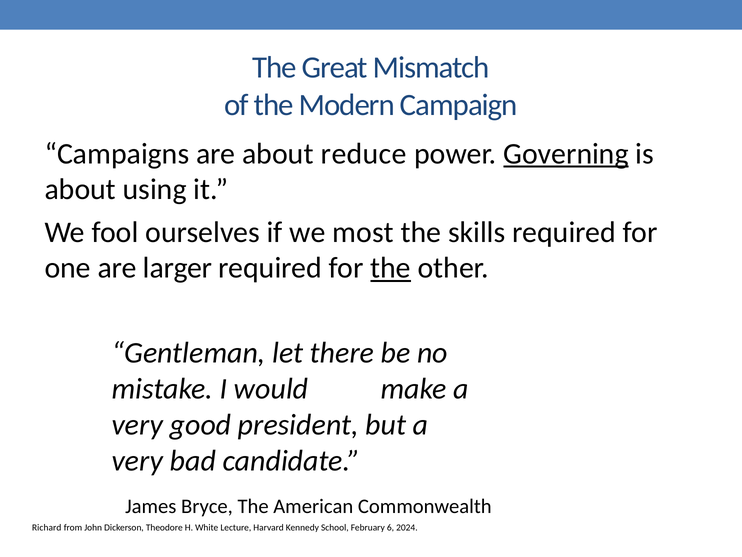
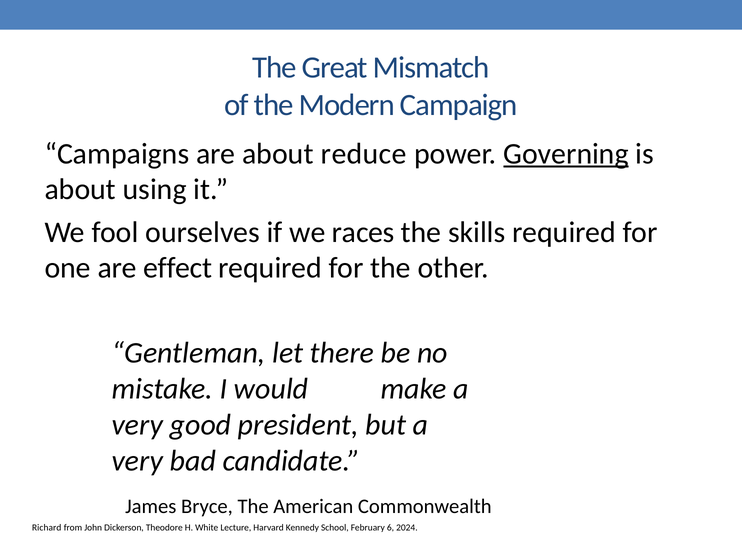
most: most -> races (363, 232)
larger: larger -> effect (178, 268)
the underline: present -> none (391, 268)
